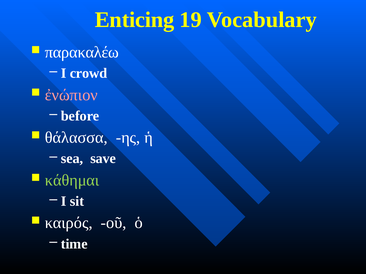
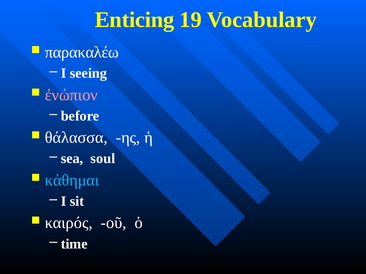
crowd: crowd -> seeing (88, 73)
save: save -> soul (103, 159)
κάθημαι colour: light green -> light blue (72, 181)
